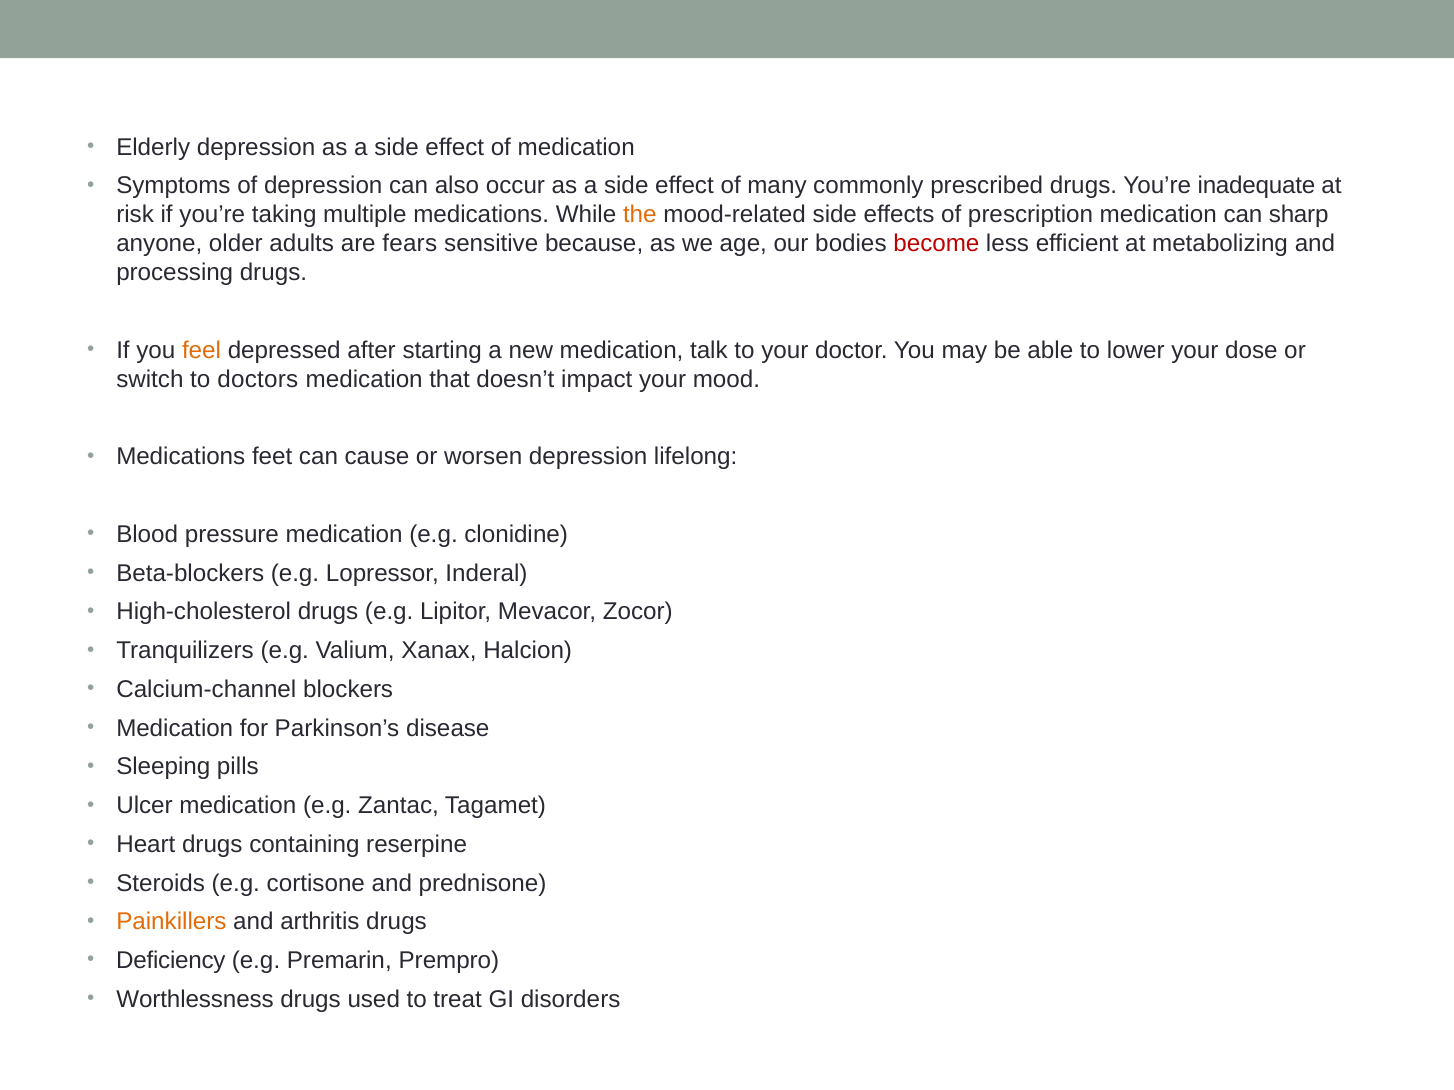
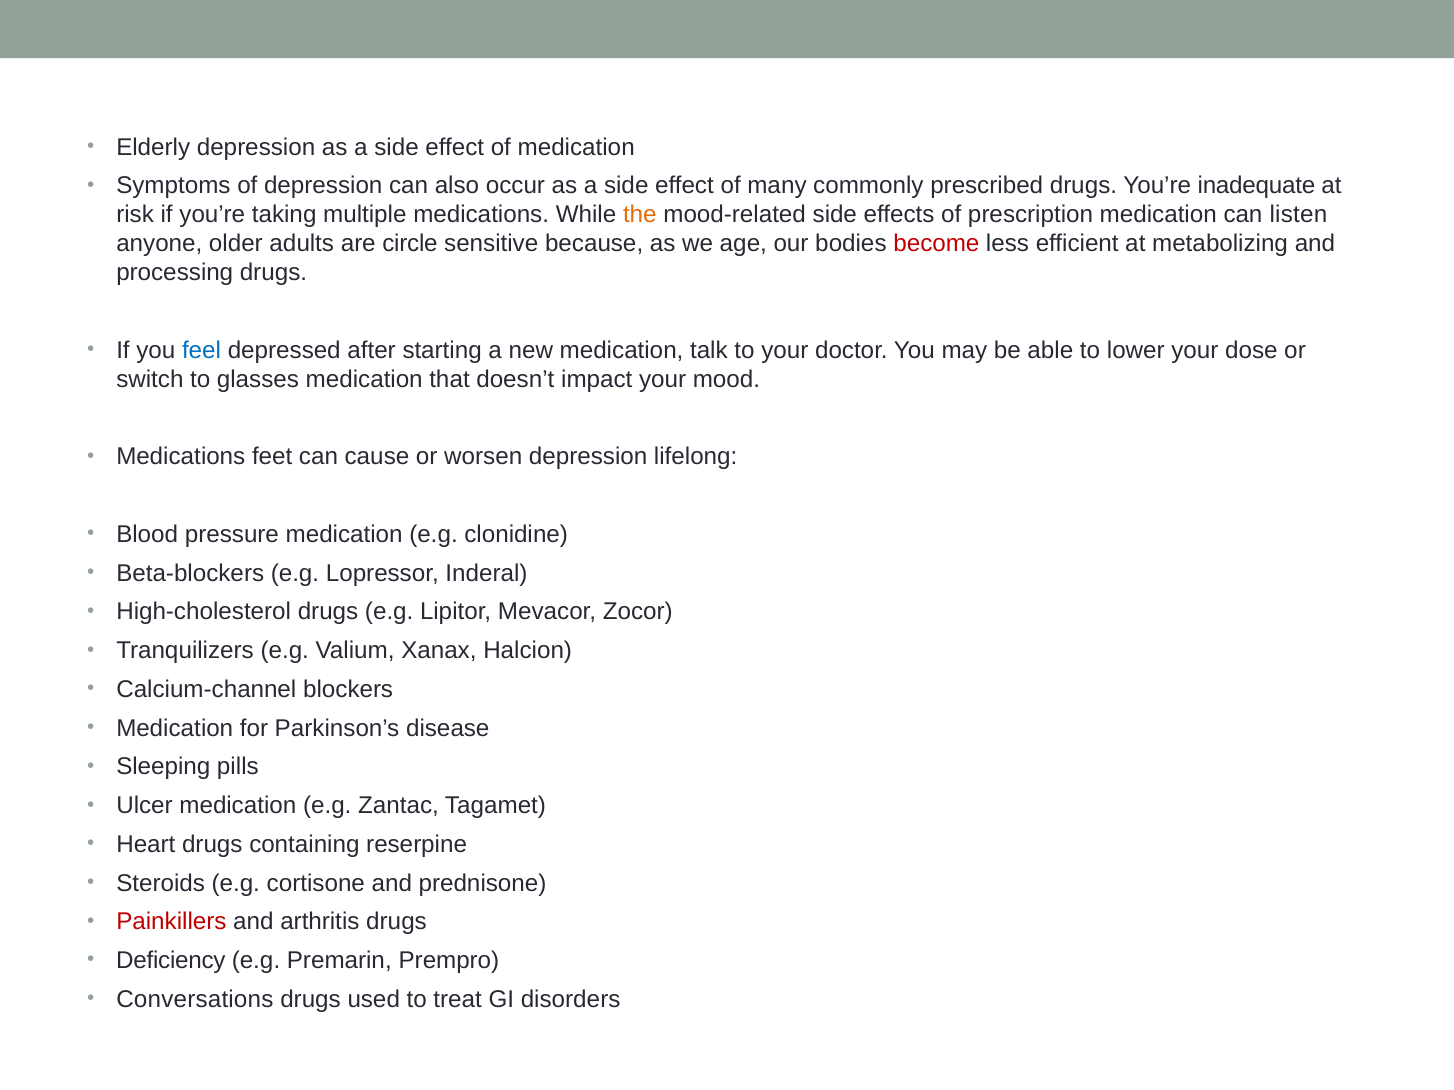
sharp: sharp -> listen (1298, 215)
fears: fears -> circle (410, 244)
feel colour: orange -> blue (202, 351)
doctors: doctors -> glasses (258, 380)
Painkillers colour: orange -> red (171, 922)
Worthlessness: Worthlessness -> Conversations (195, 1000)
